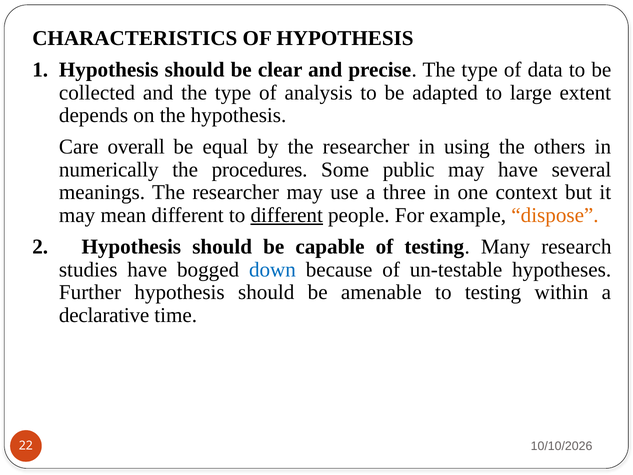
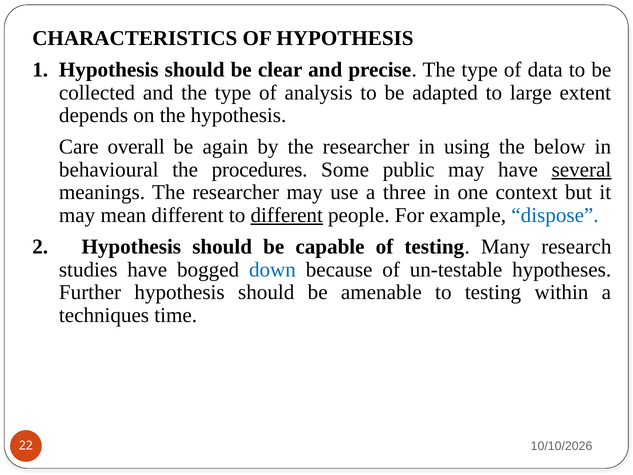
equal: equal -> again (225, 147)
others: others -> below (560, 147)
numerically: numerically -> behavioural (109, 170)
several underline: none -> present (581, 170)
dispose colour: orange -> blue (555, 215)
declarative: declarative -> techniques (104, 315)
